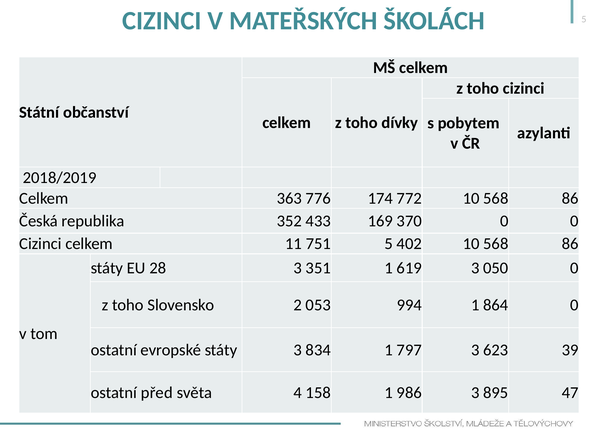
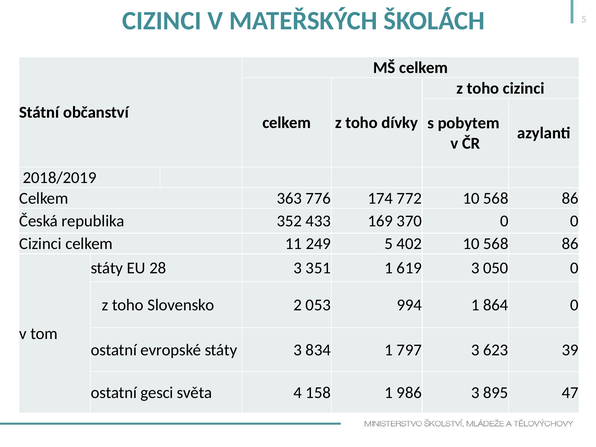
751: 751 -> 249 (318, 244)
před: před -> gesci (157, 393)
